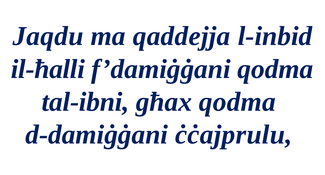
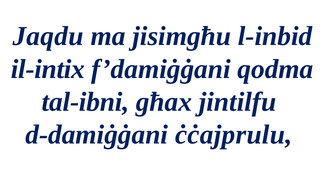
qaddejja: qaddejja -> jisimgħu (182, 36)
il-ħalli: il-ħalli -> il-intix (48, 69)
għax qodma: qodma -> jintilfu (238, 102)
